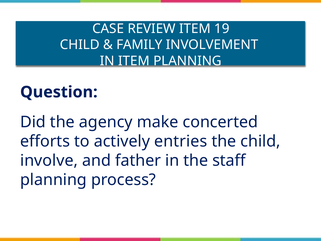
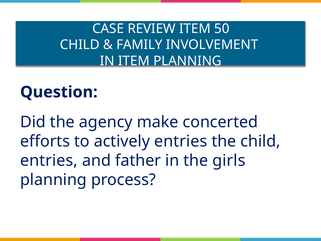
19: 19 -> 50 (222, 29)
involve: involve -> entries (49, 160)
staff: staff -> girls (229, 160)
